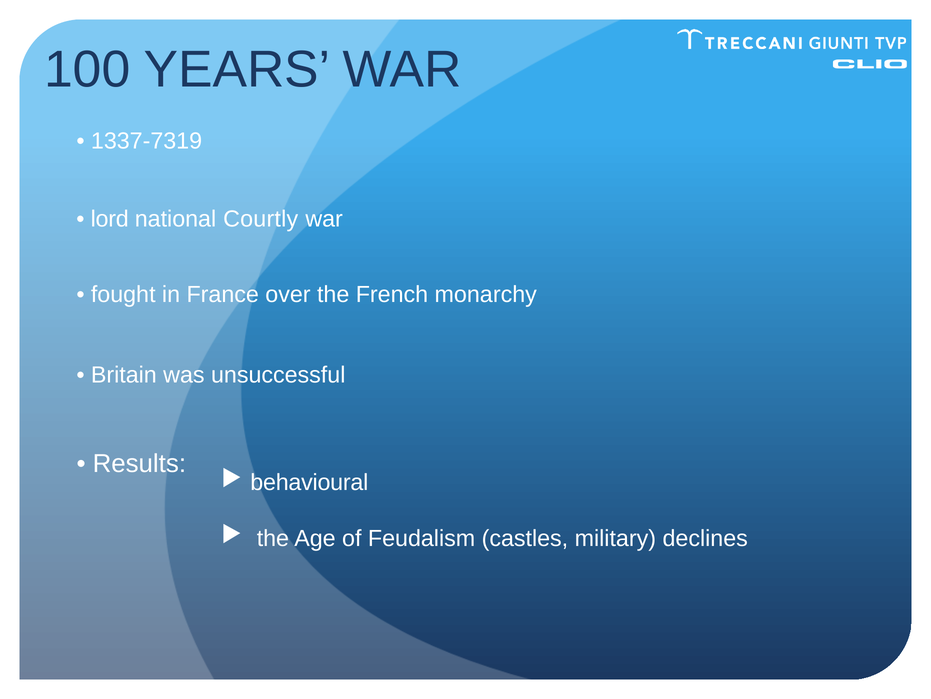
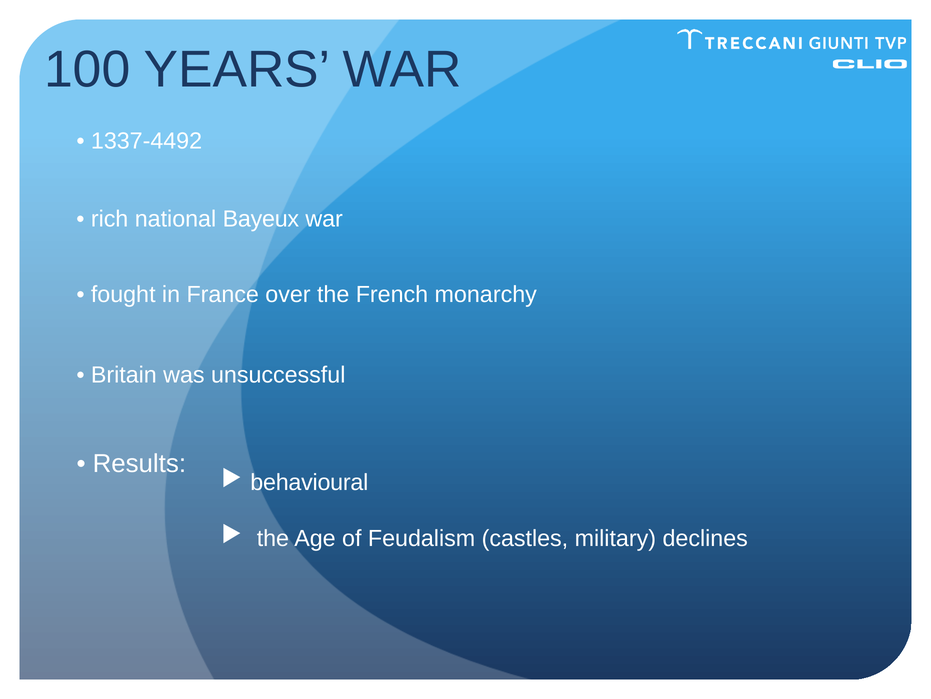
1337-7319: 1337-7319 -> 1337-4492 (147, 141)
lord: lord -> rich (110, 219)
Courtly: Courtly -> Bayeux (261, 219)
